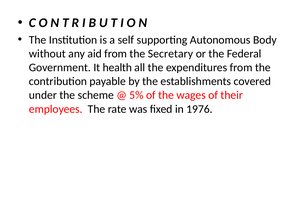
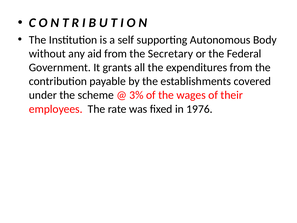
health: health -> grants (117, 67)
5%: 5% -> 3% (136, 95)
